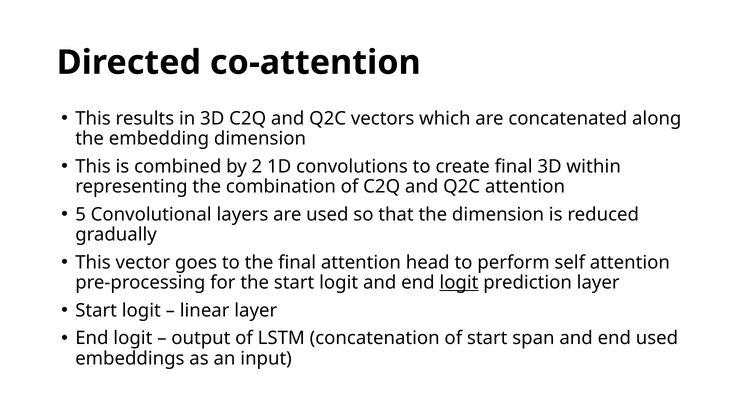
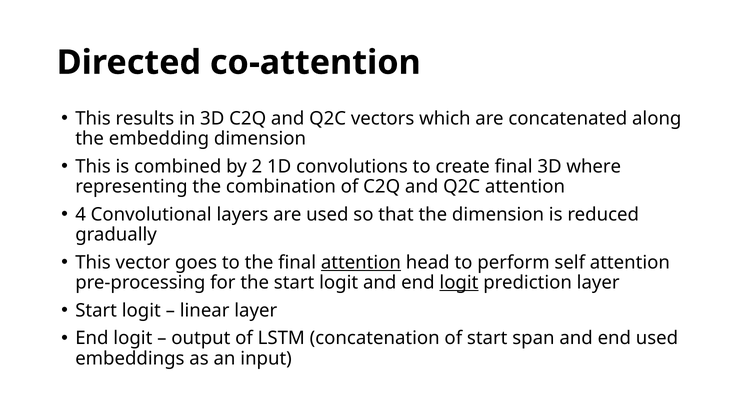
within: within -> where (594, 166)
5: 5 -> 4 (81, 214)
attention underline: none -> present (361, 262)
